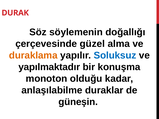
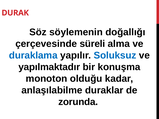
güzel: güzel -> süreli (92, 44)
duraklama colour: orange -> blue (33, 55)
güneşin: güneşin -> zorunda (78, 102)
